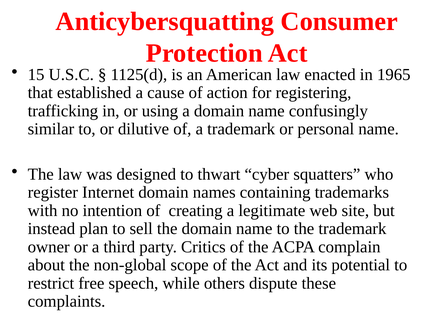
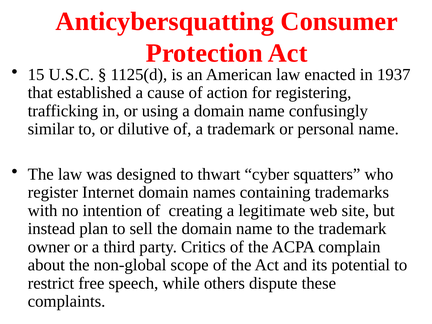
1965: 1965 -> 1937 (394, 75)
